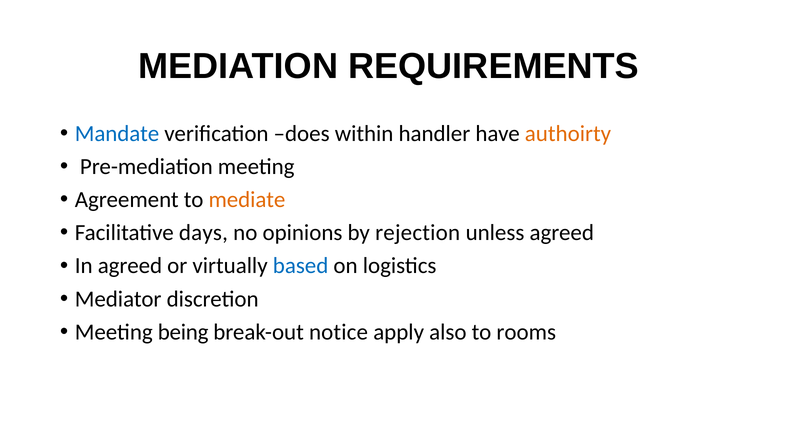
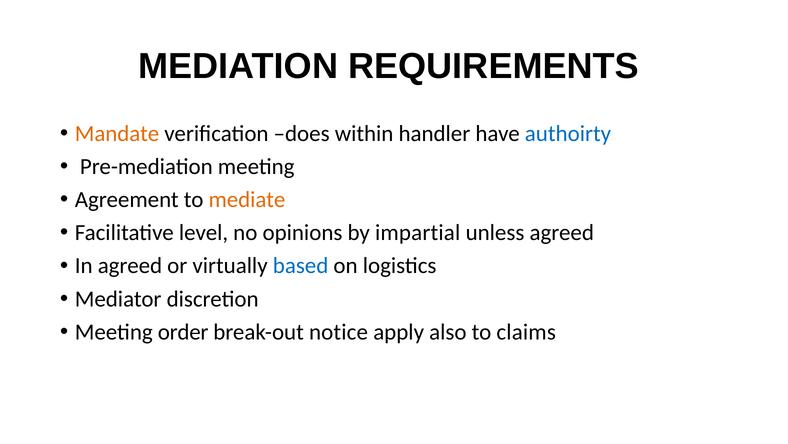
Mandate colour: blue -> orange (117, 133)
authoirty colour: orange -> blue (568, 133)
days: days -> level (204, 232)
rejection: rejection -> impartial (418, 232)
being: being -> order (183, 331)
rooms: rooms -> claims (526, 331)
